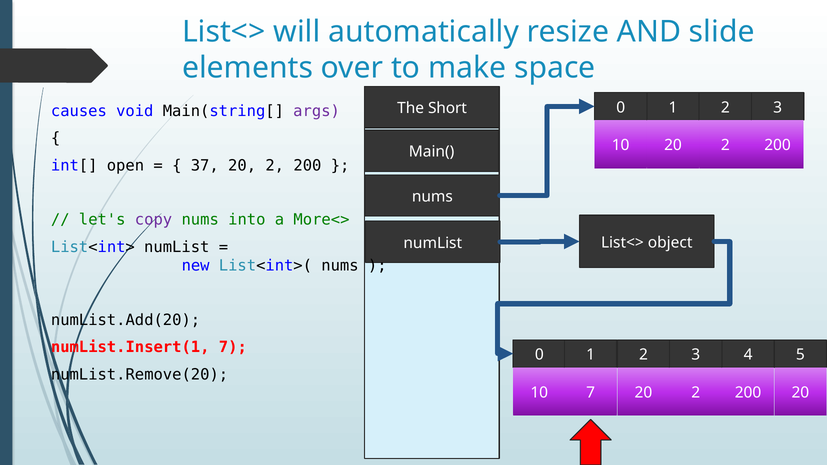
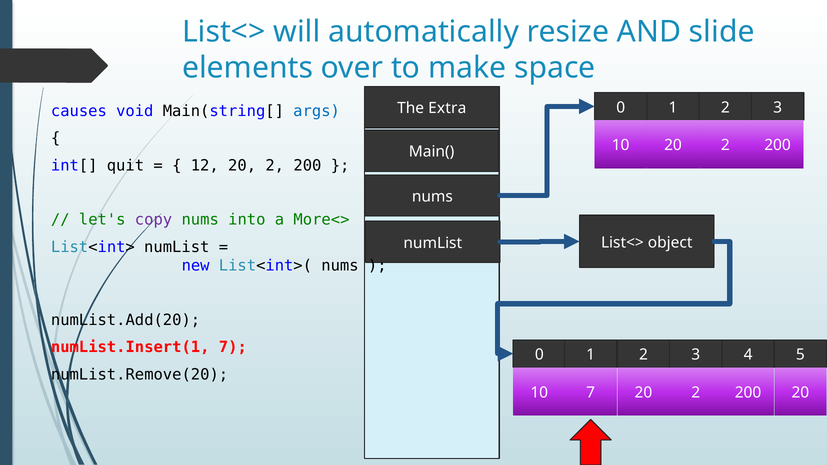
Short: Short -> Extra (447, 108)
args colour: purple -> blue (317, 111)
open: open -> quit (125, 165)
37: 37 -> 12 (205, 165)
